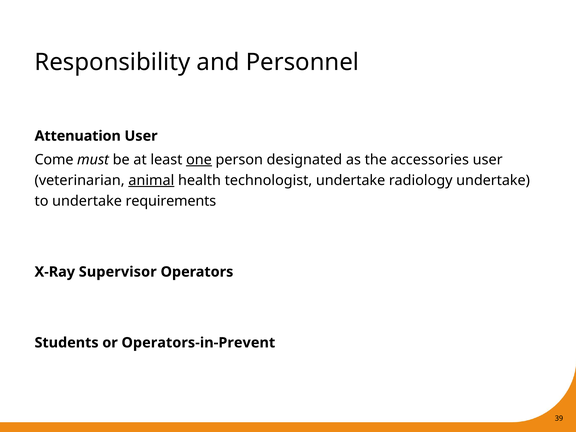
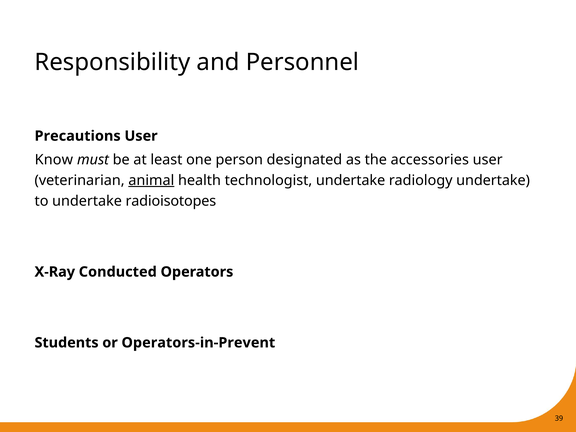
Attenuation: Attenuation -> Precautions (78, 136)
Come: Come -> Know (54, 160)
one underline: present -> none (199, 160)
requirements: requirements -> radioisotopes (171, 201)
Supervisor: Supervisor -> Conducted (118, 272)
